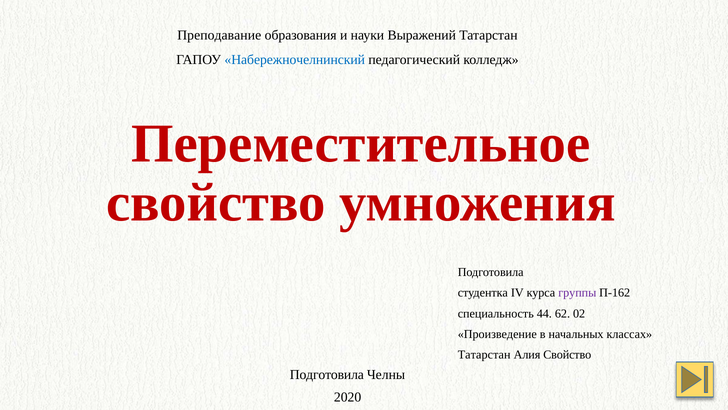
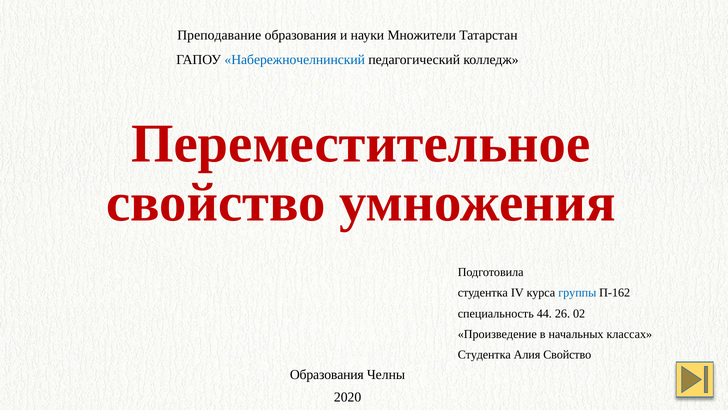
Выражений: Выражений -> Множители (422, 35)
группы colour: purple -> blue (577, 293)
62: 62 -> 26 (563, 313)
Татарстан: Татарстан -> Студентка (484, 355)
Подготовила: Подготовила -> Образования (327, 374)
